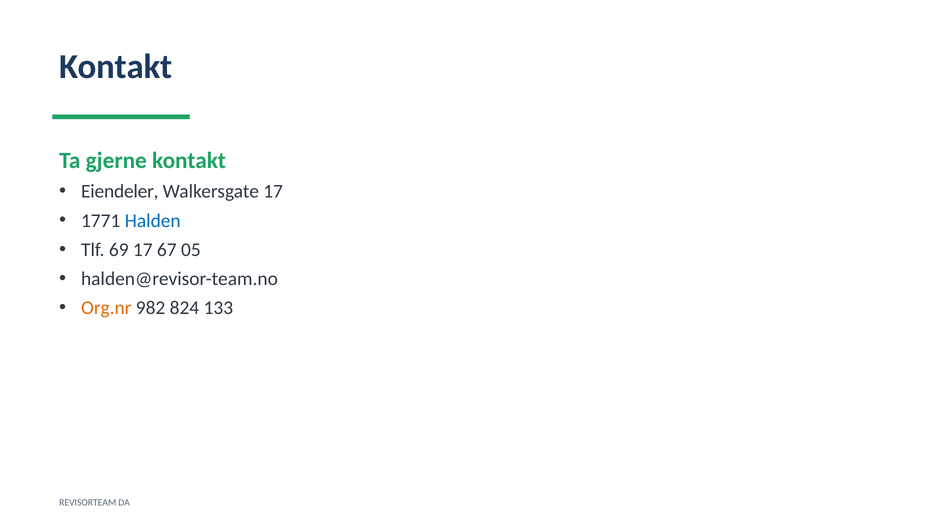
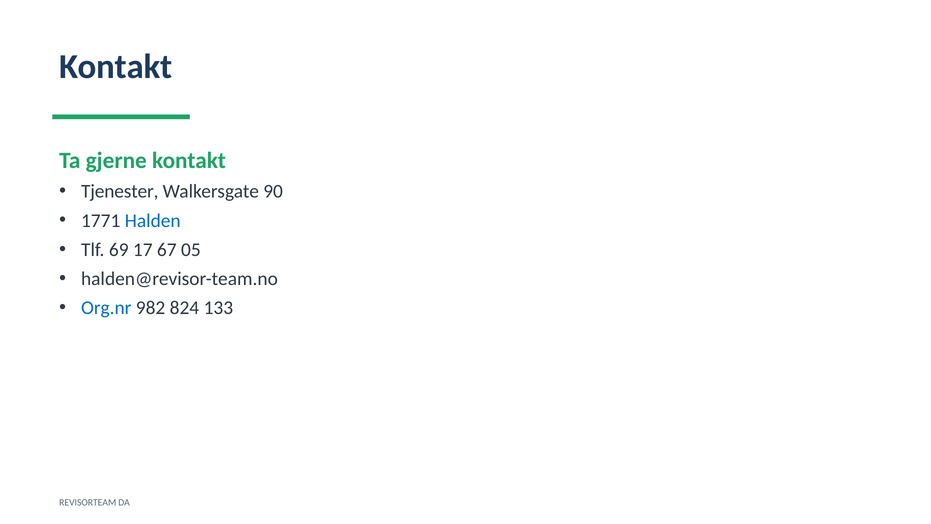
Eiendeler: Eiendeler -> Tjenester (120, 191)
Walkersgate 17: 17 -> 90 (273, 191)
Org.nr colour: orange -> blue (106, 308)
